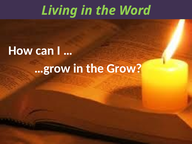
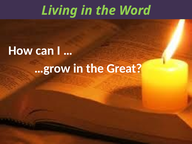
Grow: Grow -> Great (124, 68)
